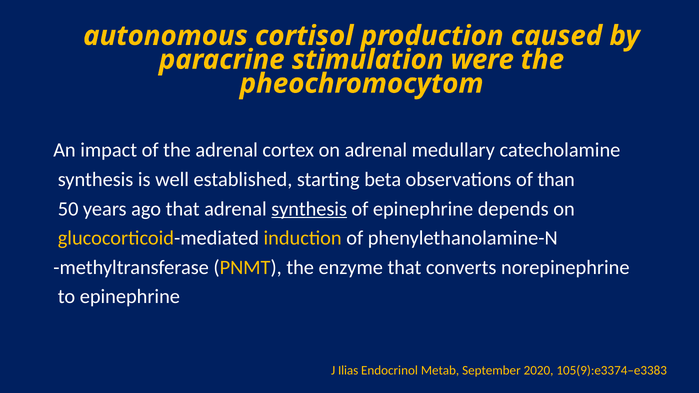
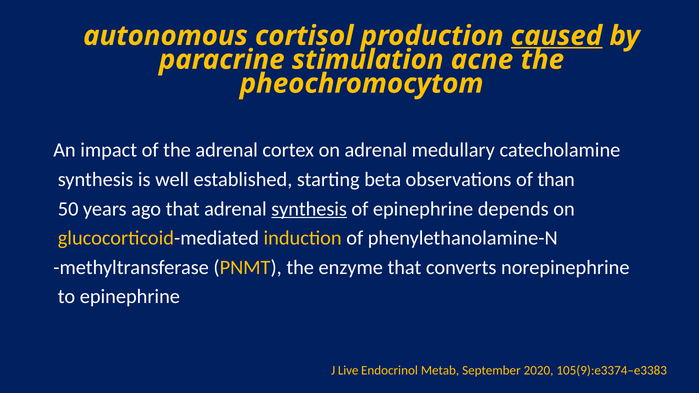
caused underline: none -> present (557, 36)
were: were -> acne (482, 60)
Ilias: Ilias -> Live (348, 371)
